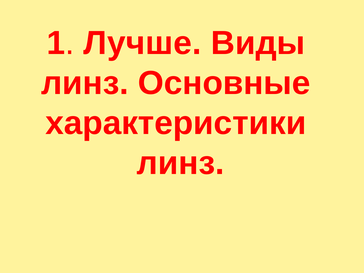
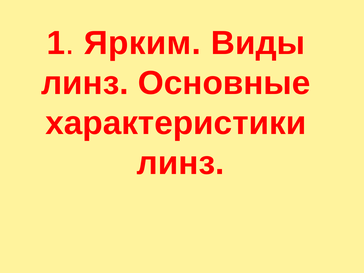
Лучше: Лучше -> Ярким (142, 43)
